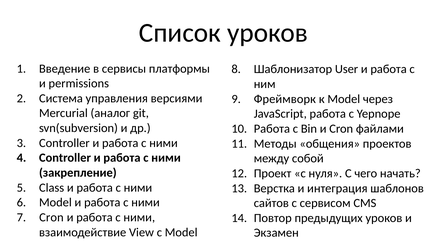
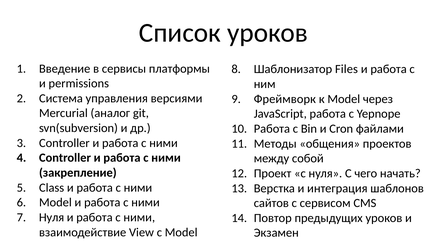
User: User -> Files (346, 69)
Cron: Cron -> Нуля (52, 218)
